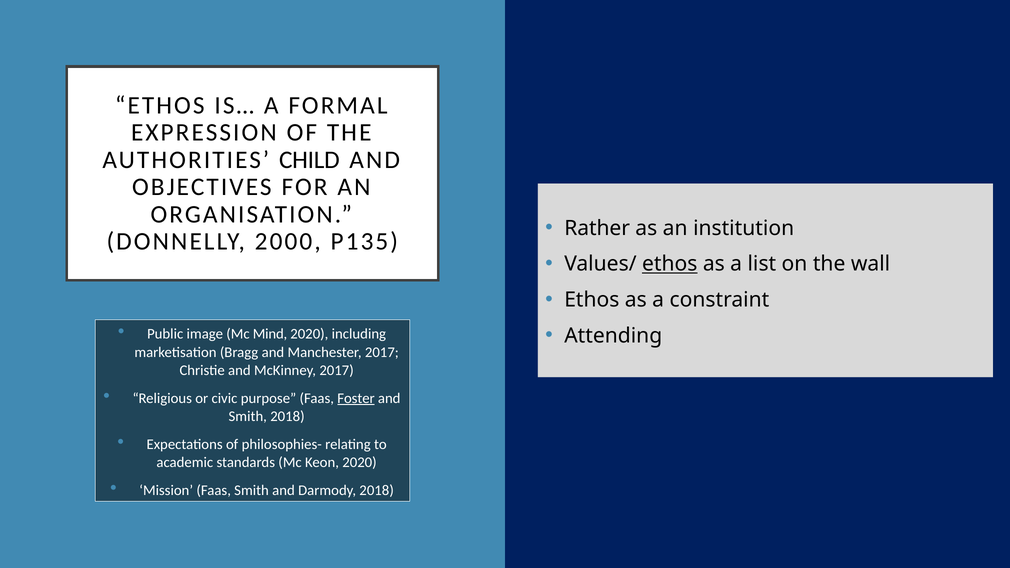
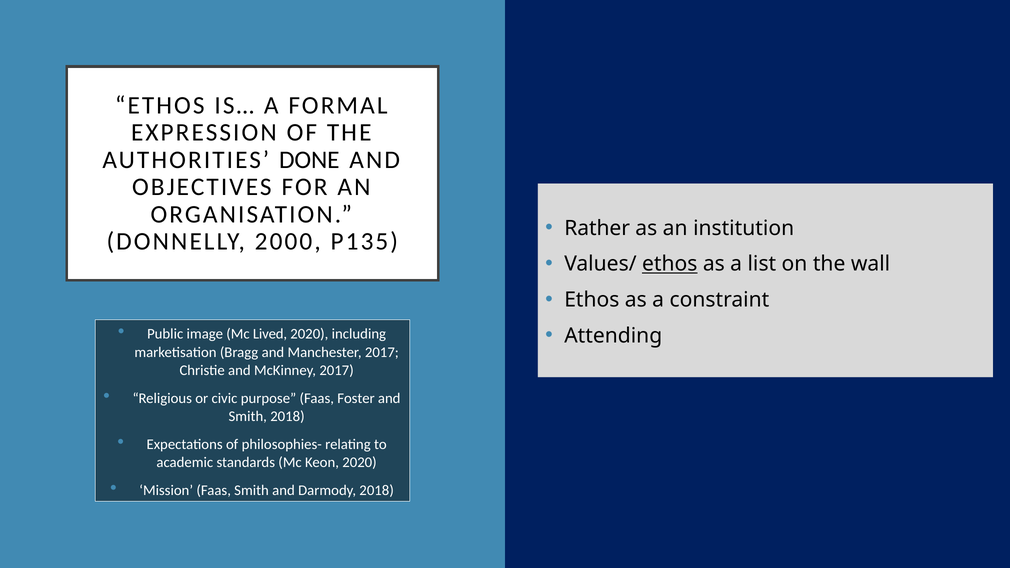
CHILD: CHILD -> DONE (309, 160)
Mind: Mind -> Lived (270, 334)
Foster underline: present -> none (356, 398)
